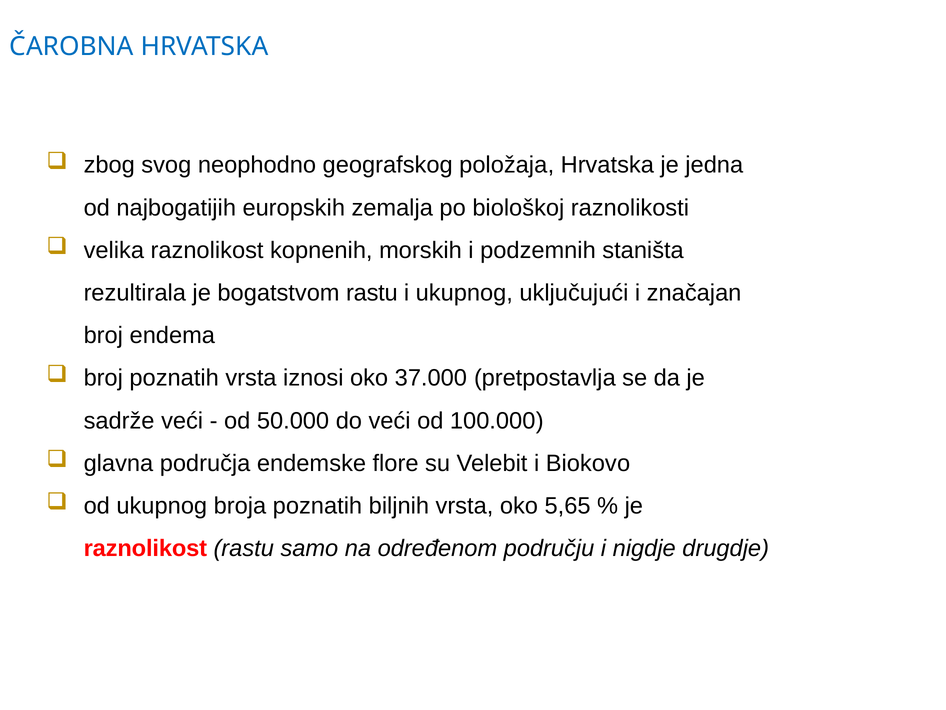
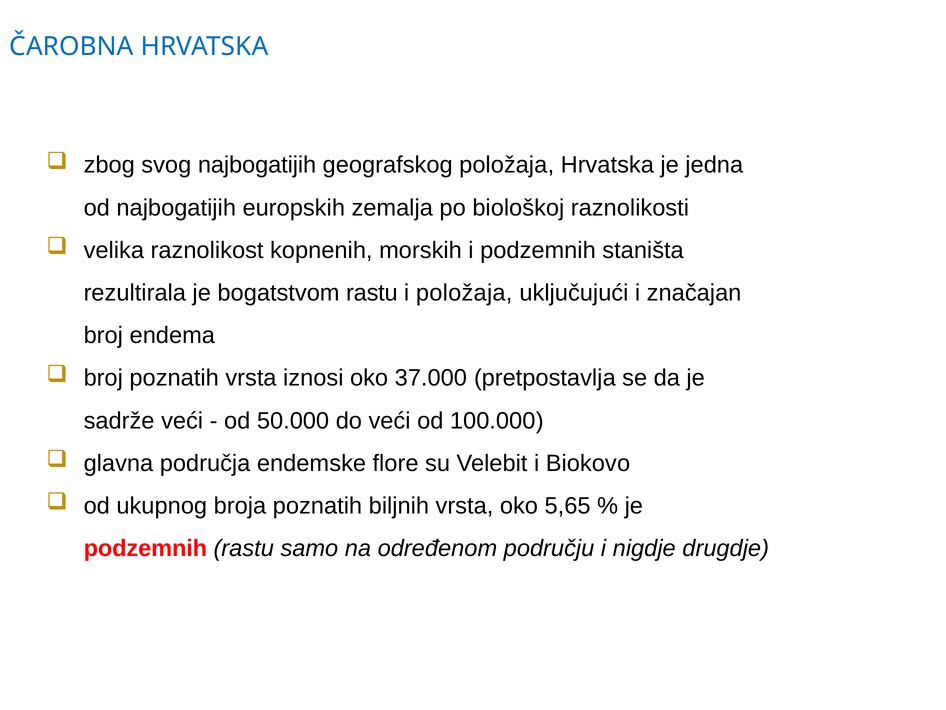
svog neophodno: neophodno -> najbogatijih (257, 165)
i ukupnog: ukupnog -> položaja (464, 293)
raznolikost: raznolikost -> podzemnih (145, 548)
